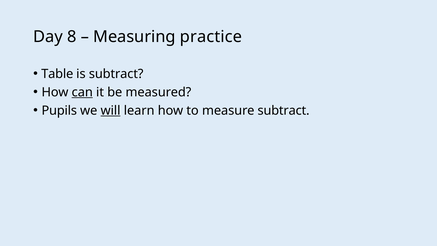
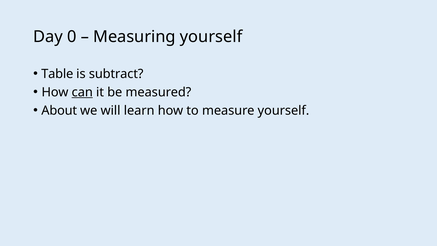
8: 8 -> 0 (72, 37)
Measuring practice: practice -> yourself (211, 37)
Pupils: Pupils -> About (59, 111)
will underline: present -> none (111, 111)
measure subtract: subtract -> yourself (283, 111)
